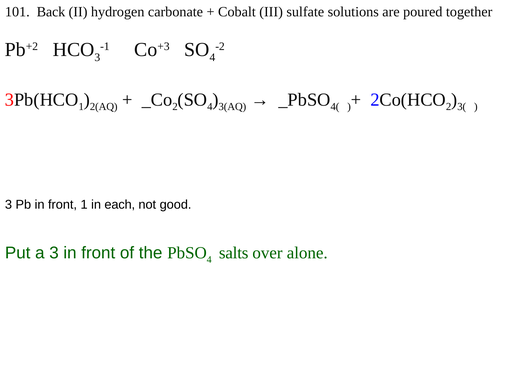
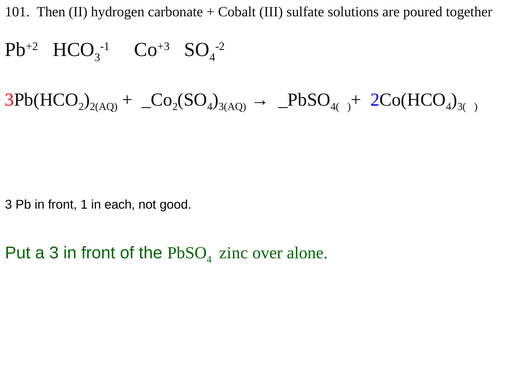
Back: Back -> Then (51, 12)
1: 1 -> 2 (81, 107)
2: 2 -> 4 (449, 107)
salts: salts -> zinc (233, 253)
